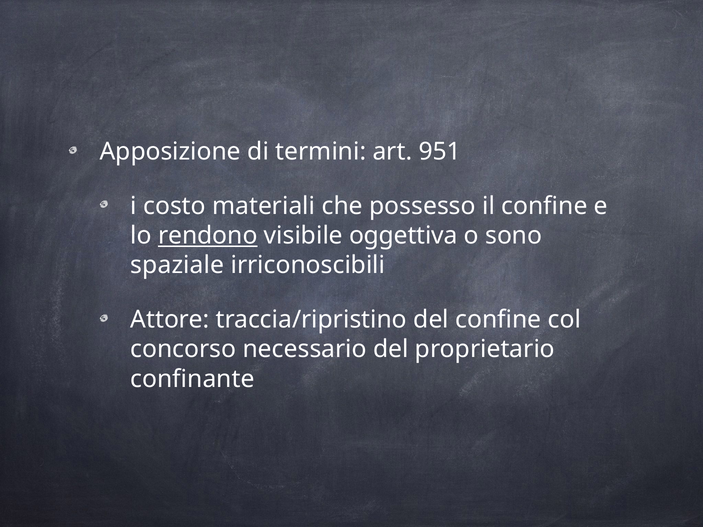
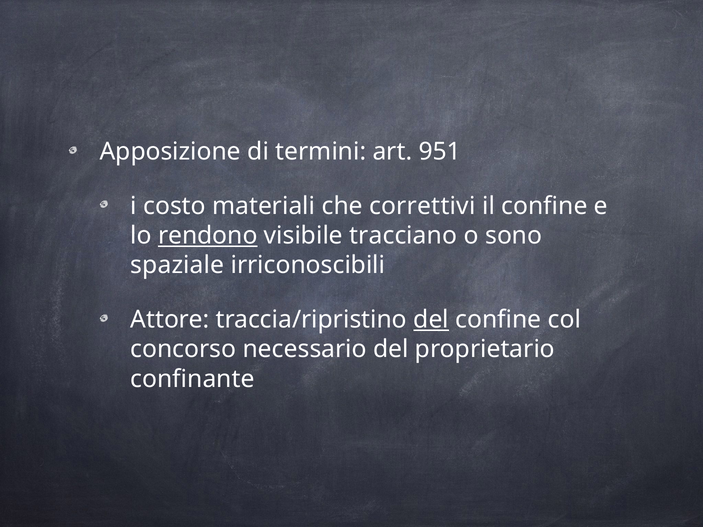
possesso: possesso -> correttivi (422, 206)
oggettiva: oggettiva -> tracciano (403, 236)
del underline: none -> present (431, 320)
